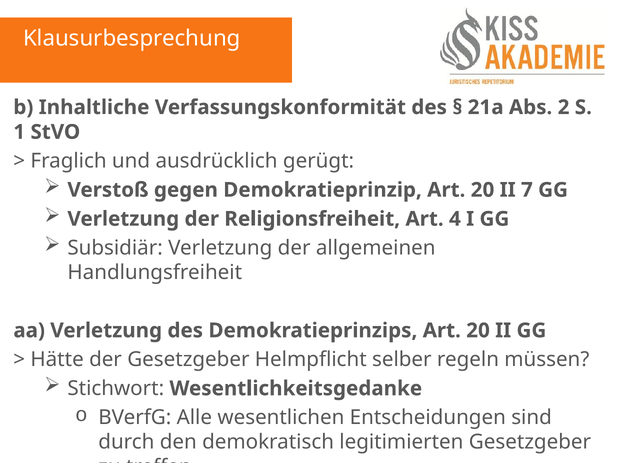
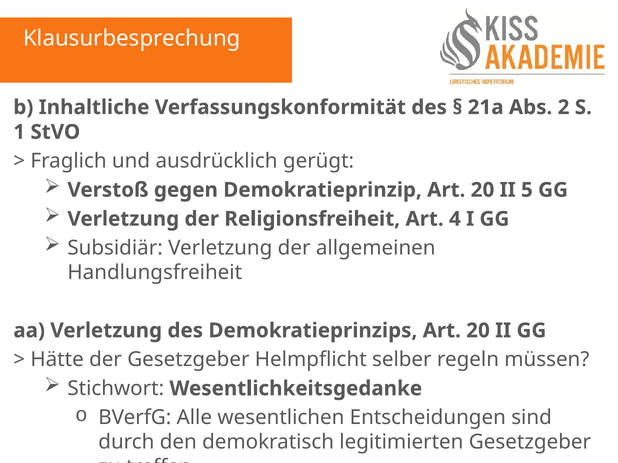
7: 7 -> 5 (527, 190)
